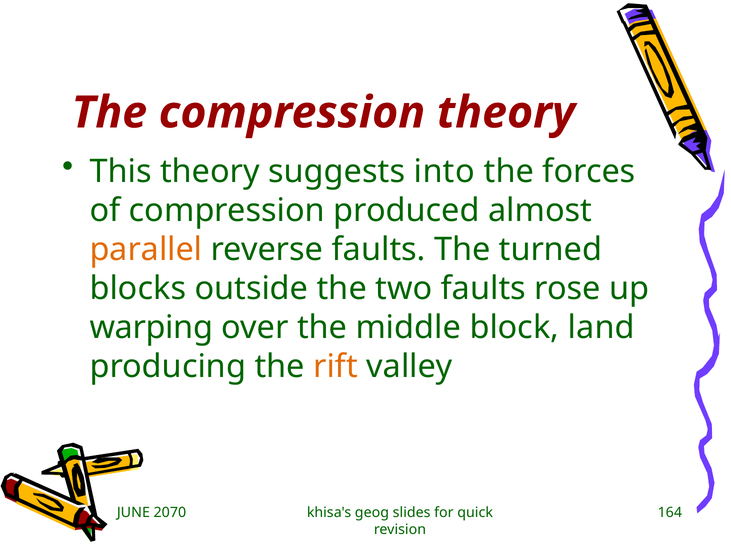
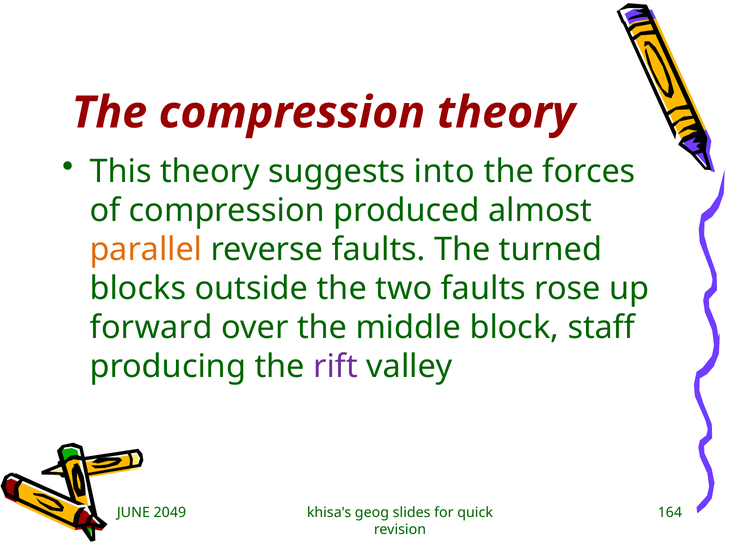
warping: warping -> forward (151, 328)
land: land -> staff (601, 328)
rift colour: orange -> purple (335, 367)
2070: 2070 -> 2049 (170, 513)
